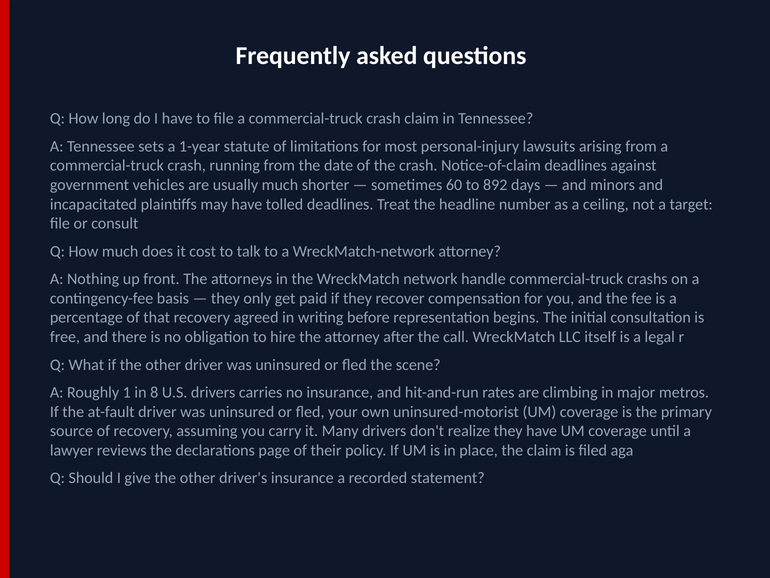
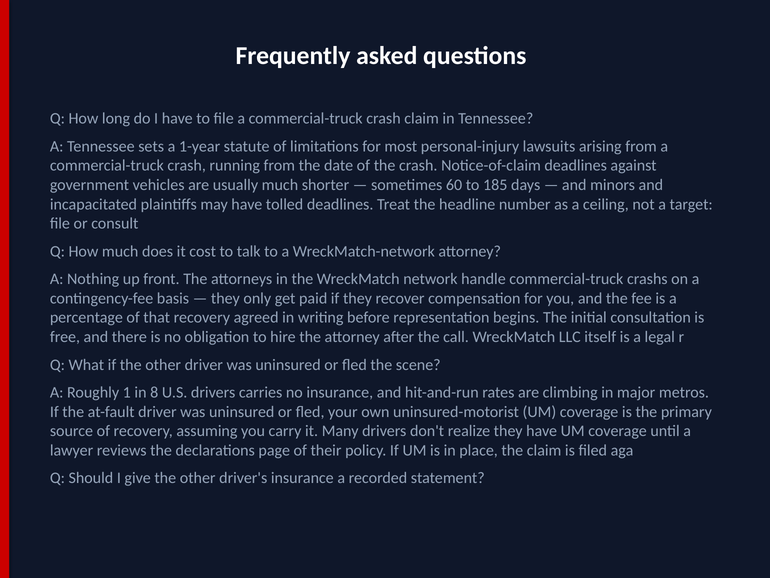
892: 892 -> 185 (495, 185)
